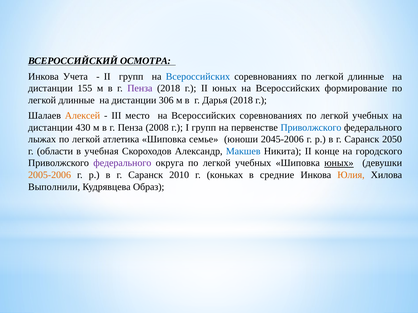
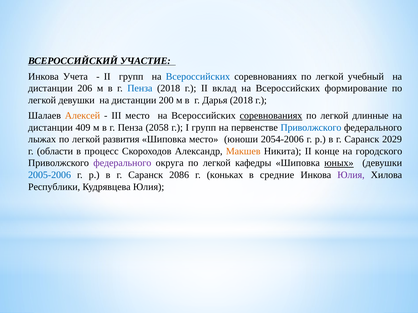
ОСМОТРА: ОСМОТРА -> УЧАСТИЕ (145, 61)
соревнованиях по легкой длинные: длинные -> учебный (366, 77)
155: 155 -> 206 (85, 88)
Пенза colour: purple -> blue (140, 88)
II юных: юных -> вклад (224, 88)
длинные: длинные -> девушки (77, 100)
306: 306 -> 200 (166, 100)
соревнованиях underline: none -> present (271, 116)
учебных: учебных -> длинные (370, 116)
430: 430 -> 409 (83, 128)
2008: 2008 -> 2058 (157, 128)
атлетика: атлетика -> развития (121, 140)
Шиповка семье: семье -> место (204, 140)
2045-2006: 2045-2006 -> 2054-2006 (282, 140)
2050: 2050 -> 2029 (392, 140)
учебная: учебная -> процесс (102, 151)
Макшев colour: blue -> orange (243, 151)
округа по легкой учебных: учебных -> кафедры (253, 163)
2005-2006 colour: orange -> blue (50, 175)
2010: 2010 -> 2086 (179, 175)
Юлия colour: orange -> purple (351, 175)
Выполнили: Выполнили -> Республики (54, 187)
Кудрявцева Образ: Образ -> Юлия (149, 187)
